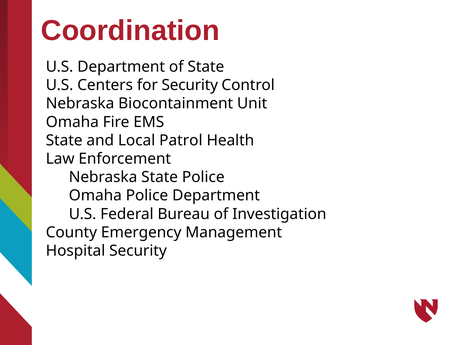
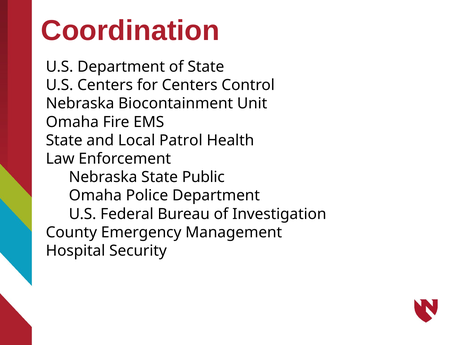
for Security: Security -> Centers (190, 85)
State Police: Police -> Public (203, 177)
